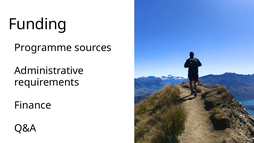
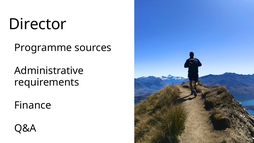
Funding: Funding -> Director (38, 24)
